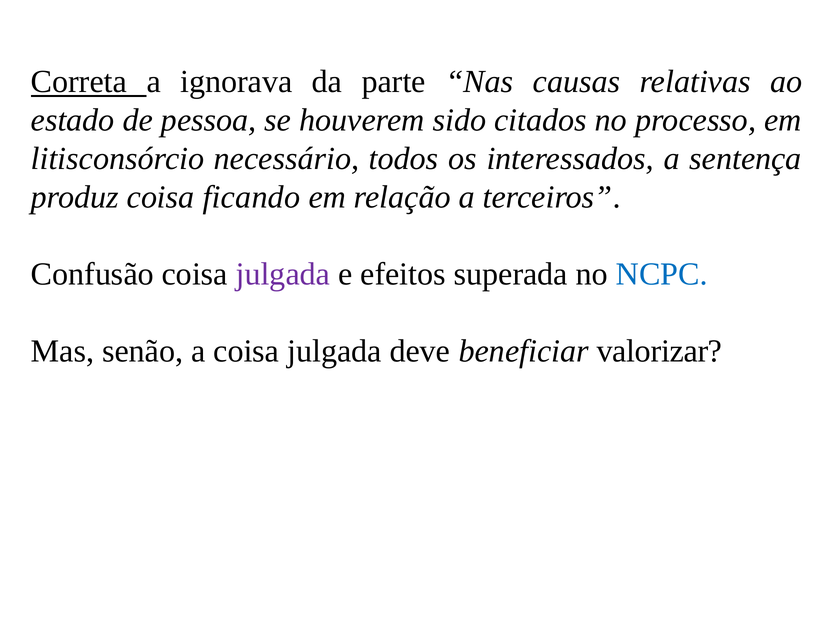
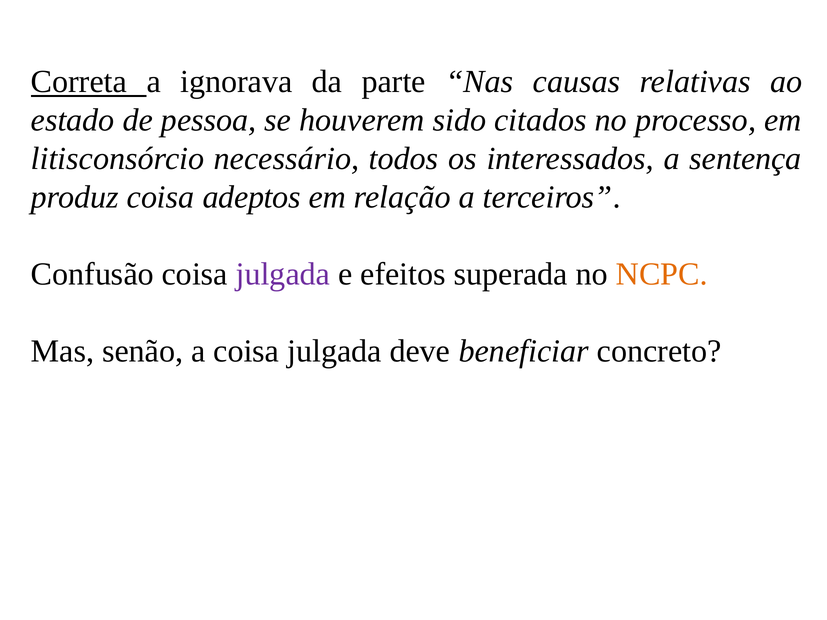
ficando: ficando -> adeptos (252, 197)
NCPC colour: blue -> orange (662, 274)
valorizar: valorizar -> concreto (659, 351)
